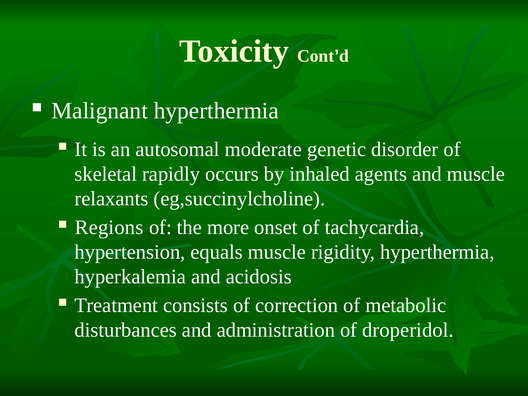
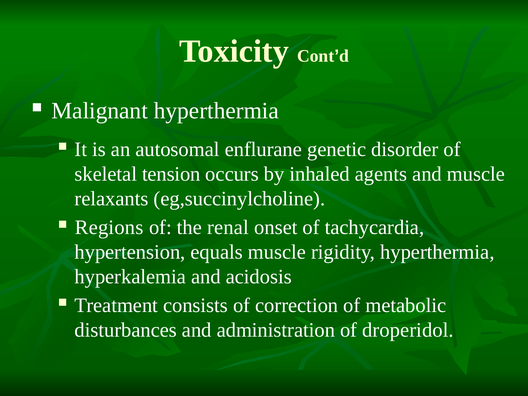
moderate: moderate -> enflurane (263, 149)
rapidly: rapidly -> tension (171, 174)
more: more -> renal (228, 227)
